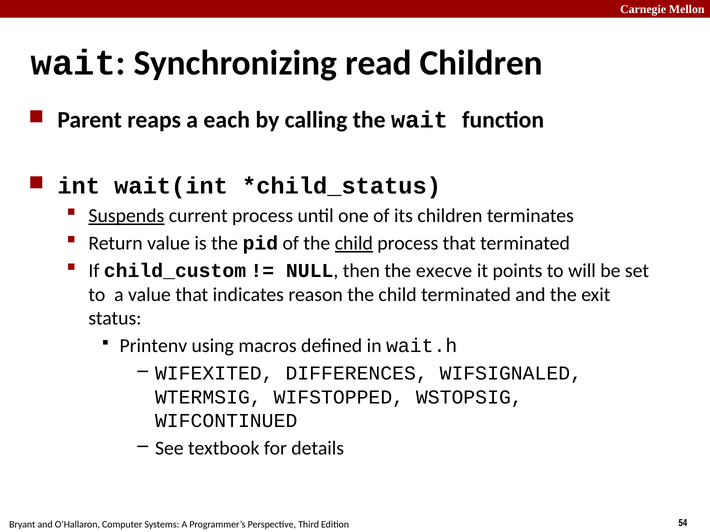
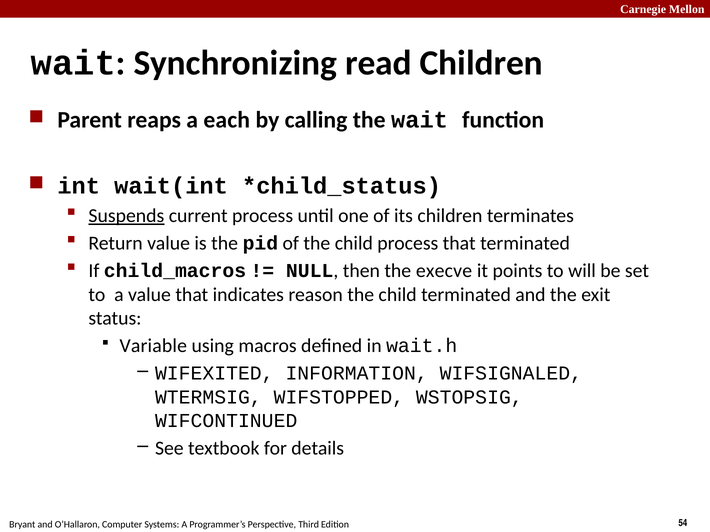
child underline: present -> none (354, 244)
child_custom: child_custom -> child_macros (175, 271)
Printenv: Printenv -> Variable (153, 346)
DIFFERENCES: DIFFERENCES -> INFORMATION (357, 374)
